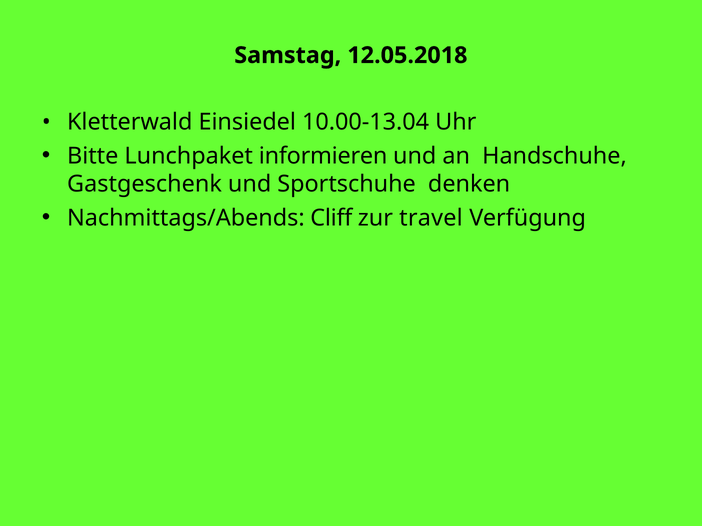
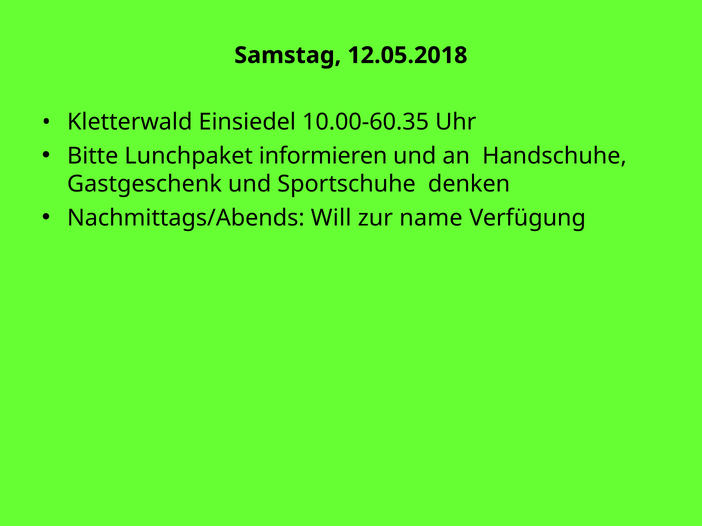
10.00-13.04: 10.00-13.04 -> 10.00-60.35 (366, 122)
Cliff: Cliff -> Will (331, 218)
travel: travel -> name (431, 218)
